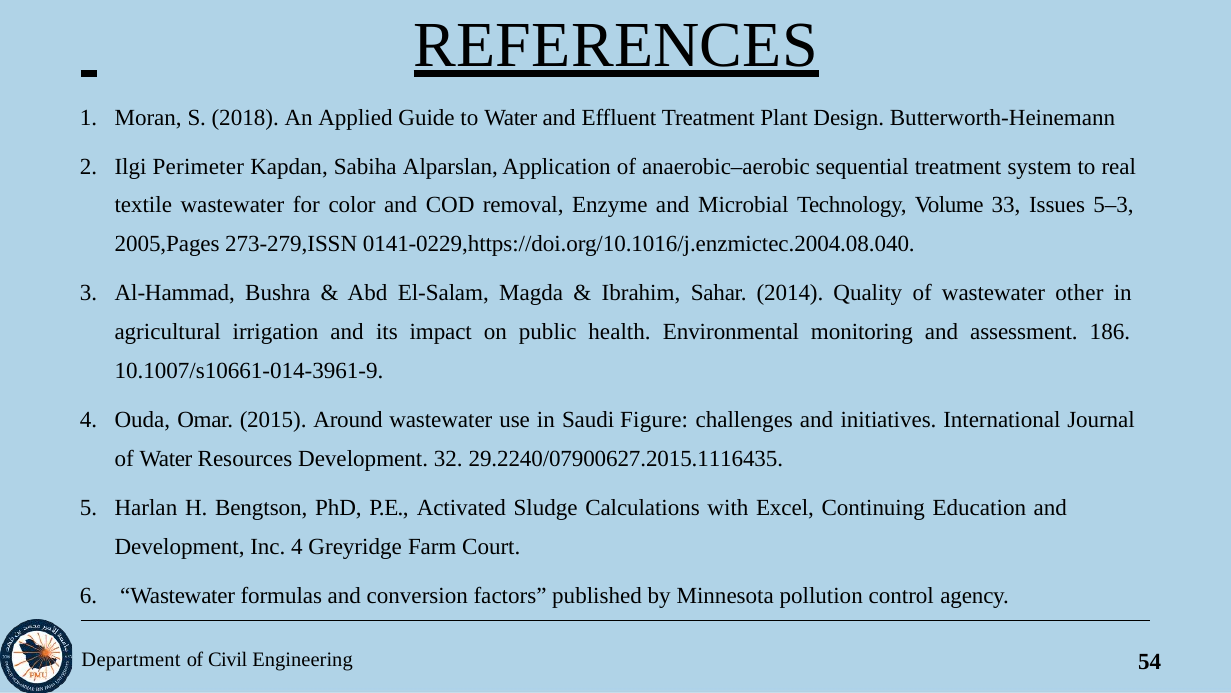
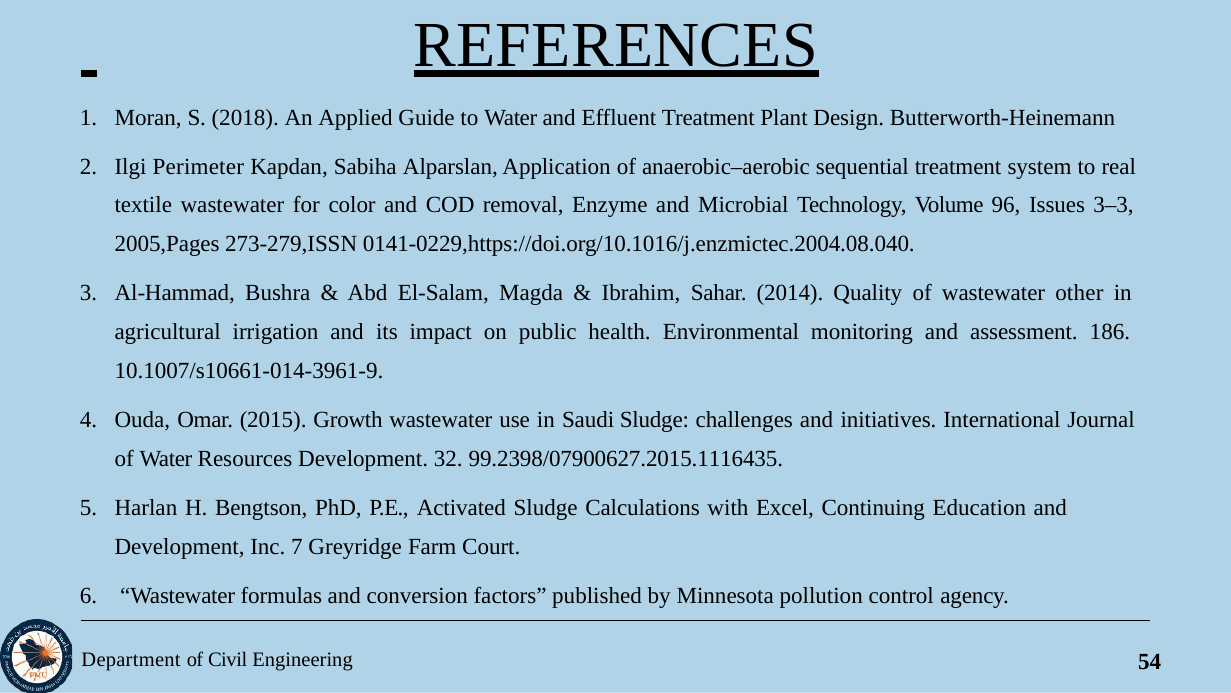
33: 33 -> 96 (1006, 205)
5–3: 5–3 -> 3–3 (1114, 205)
Around: Around -> Growth (348, 420)
Saudi Figure: Figure -> Sludge (654, 420)
29.2240/07900627.2015.1116435: 29.2240/07900627.2015.1116435 -> 99.2398/07900627.2015.1116435 (626, 458)
Inc 4: 4 -> 7 (297, 546)
